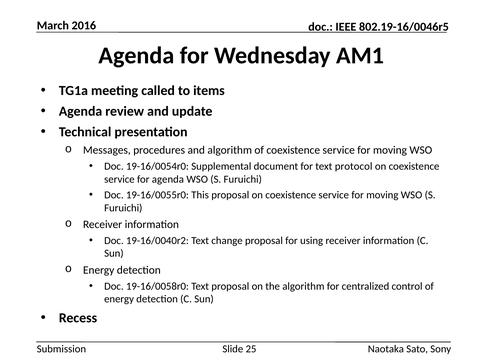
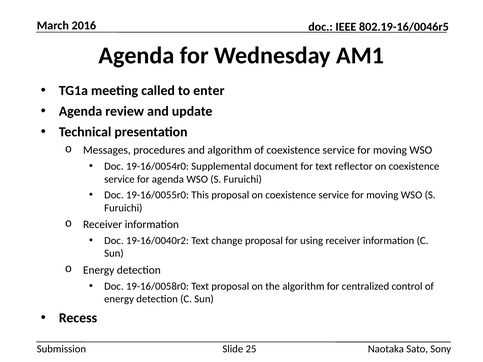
items: items -> enter (209, 91)
protocol: protocol -> reflector (354, 166)
